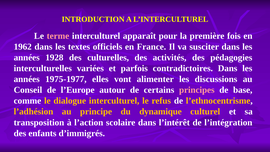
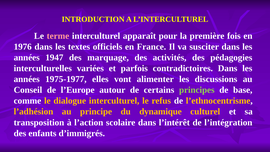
1962: 1962 -> 1976 (23, 47)
1928: 1928 -> 1947 (54, 58)
culturelles: culturelles -> marquage (108, 58)
principes colour: pink -> light green (197, 90)
